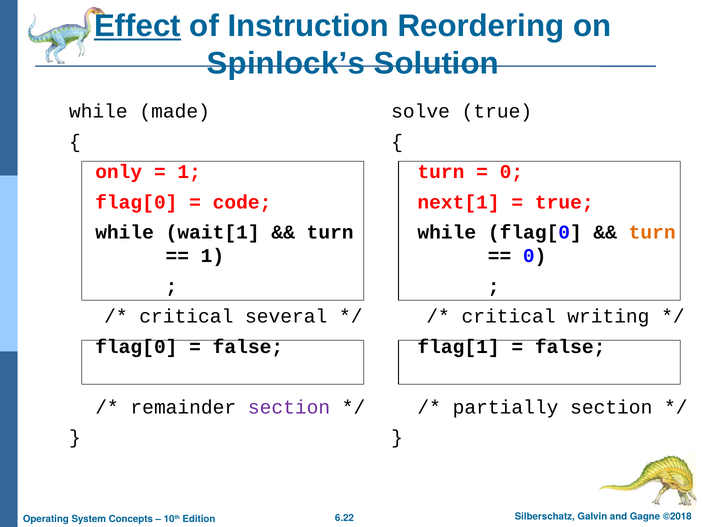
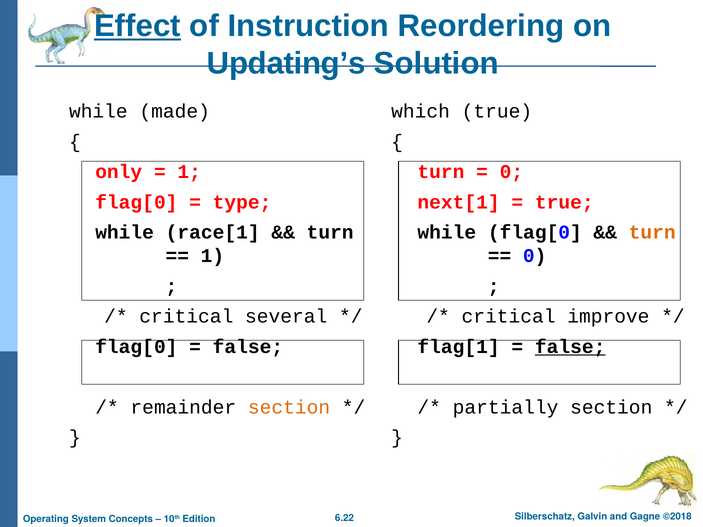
Spinlock’s: Spinlock’s -> Updating’s (286, 64)
solve: solve -> which (421, 111)
code: code -> type (242, 202)
wait[1: wait[1 -> race[1 (213, 233)
writing: writing -> improve (608, 317)
false underline: none -> present (570, 347)
section colour: purple -> orange (289, 407)
